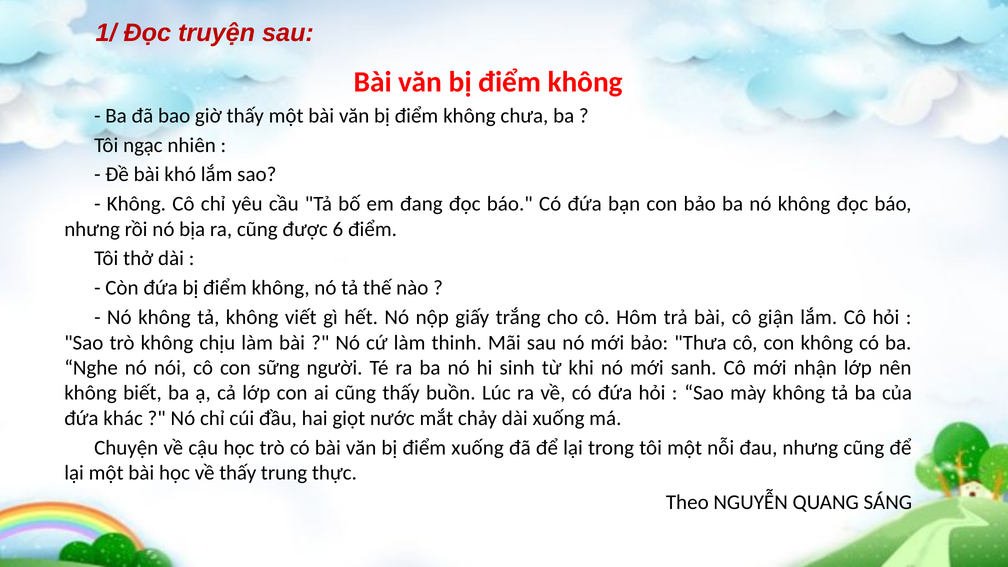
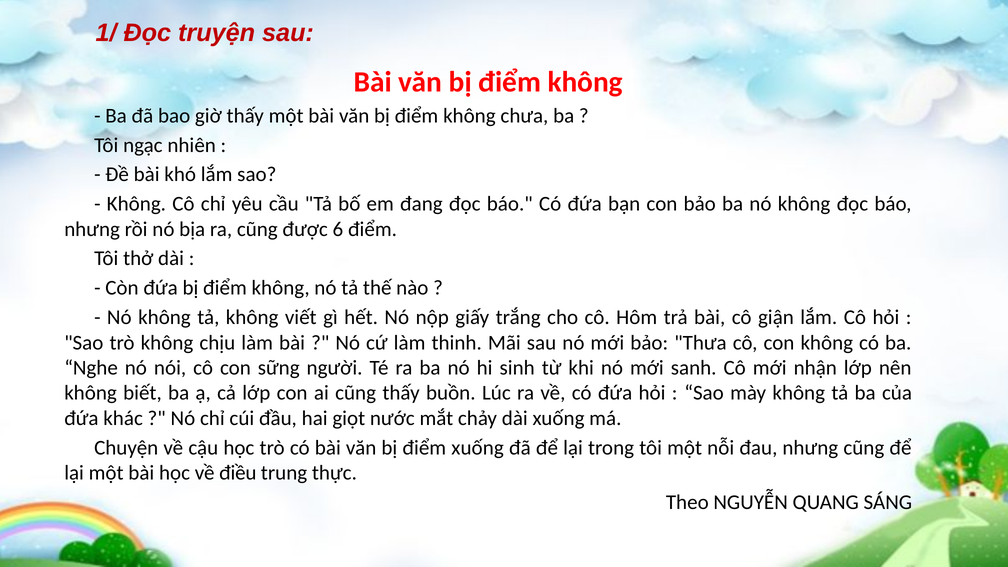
về thấy: thấy -> điều (238, 473)
